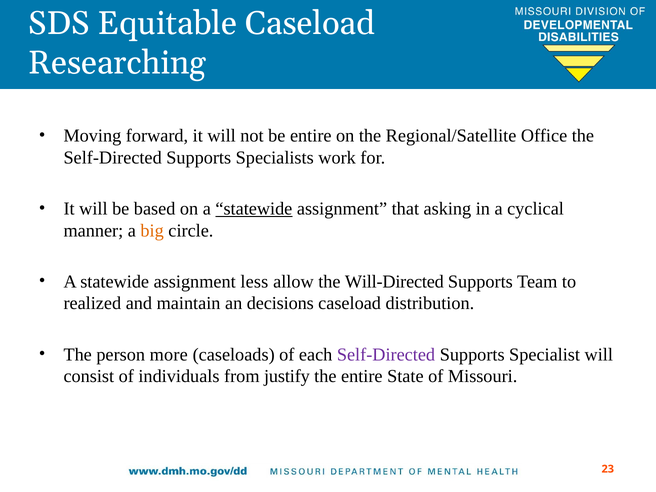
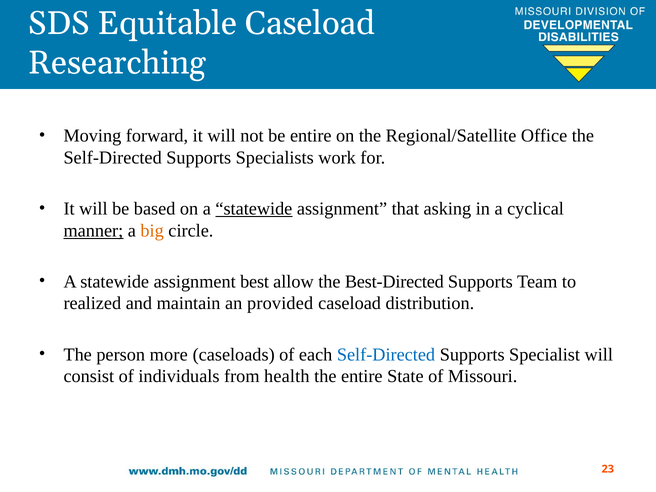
manner underline: none -> present (93, 231)
less: less -> best (255, 282)
Will-Directed: Will-Directed -> Best-Directed (394, 282)
decisions: decisions -> provided (280, 303)
Self-Directed colour: purple -> blue (386, 354)
justify: justify -> health (287, 376)
